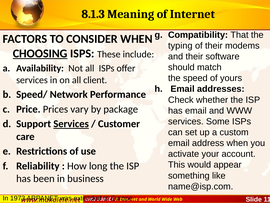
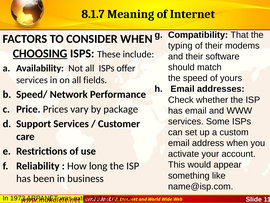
8.1.3: 8.1.3 -> 8.1.7 (93, 14)
client: client -> fields (95, 80)
Services underline: present -> none (71, 124)
